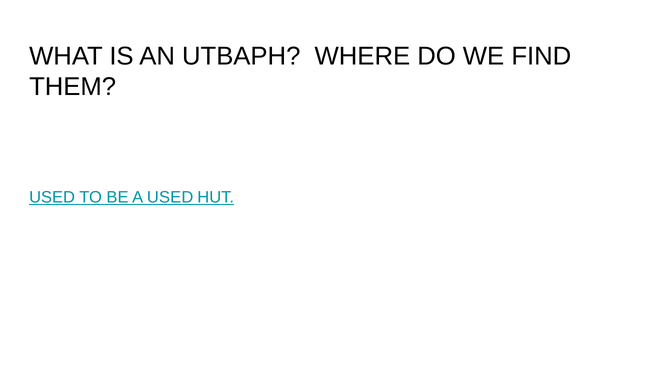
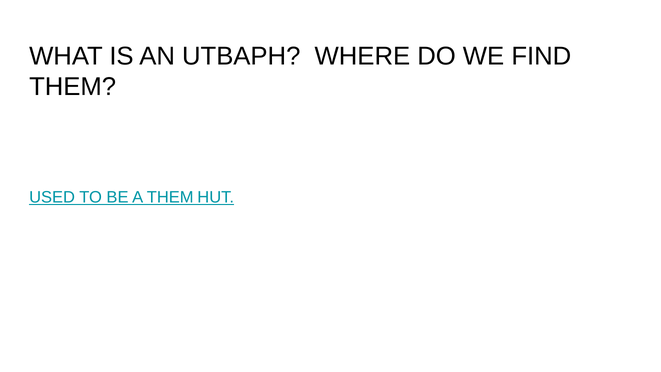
A USED: USED -> THEM (170, 197)
